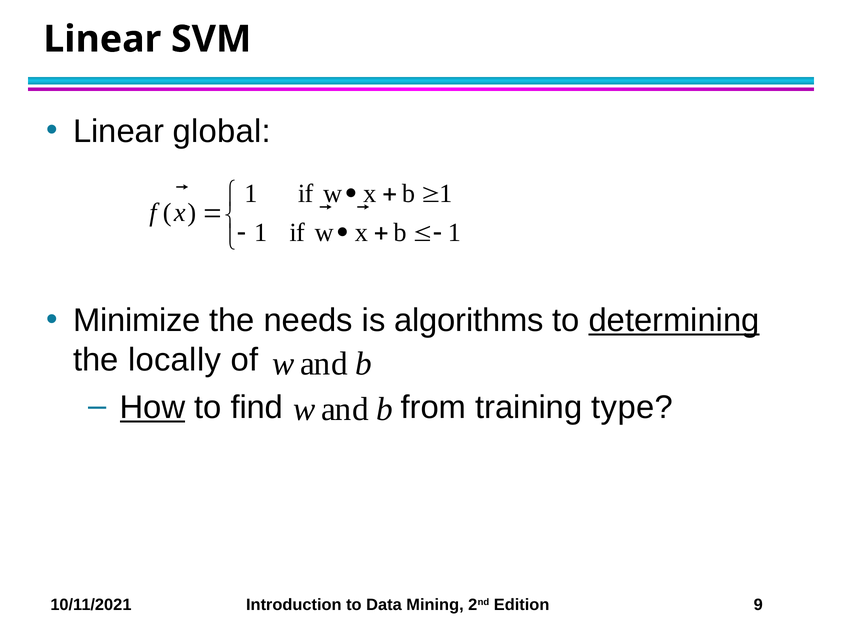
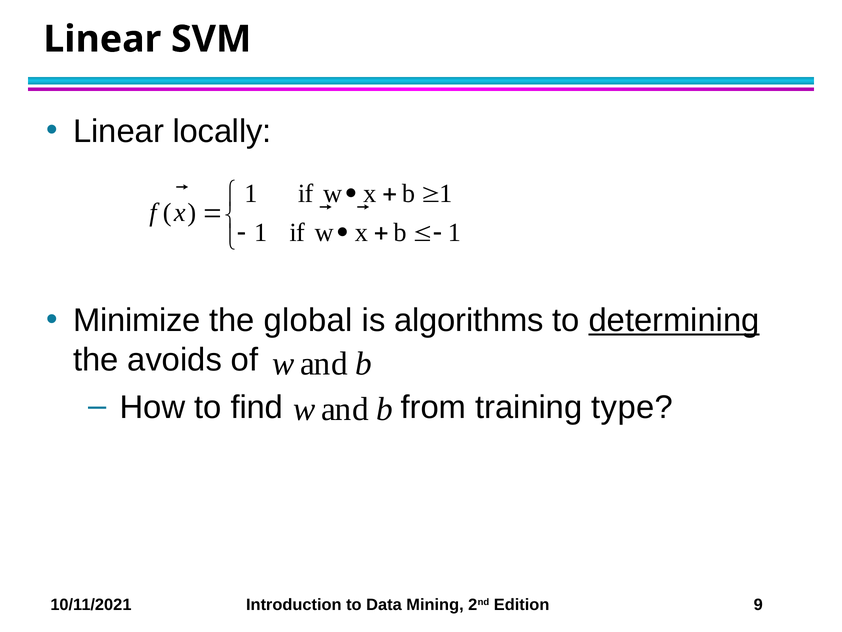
global: global -> locally (222, 131)
needs: needs -> global (308, 320)
locally: locally -> avoids (175, 360)
How underline: present -> none (153, 407)
